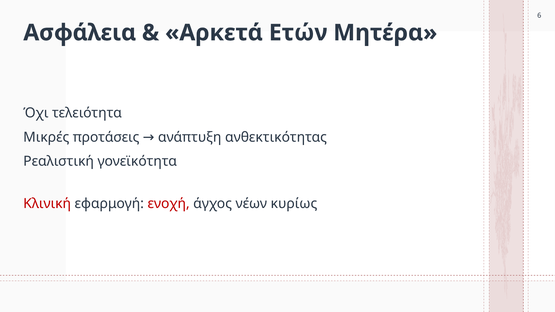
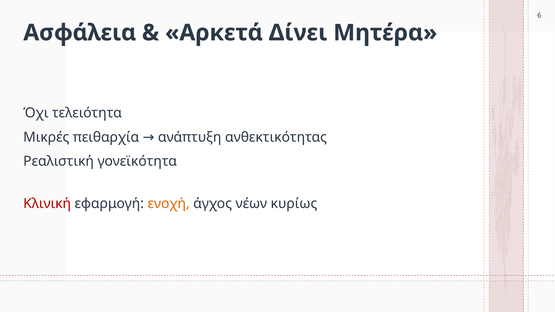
Ετών: Ετών -> Δίνει (298, 33)
προτάσεις: προτάσεις -> πειθαρχία (106, 137)
ενοχή colour: red -> orange (169, 204)
